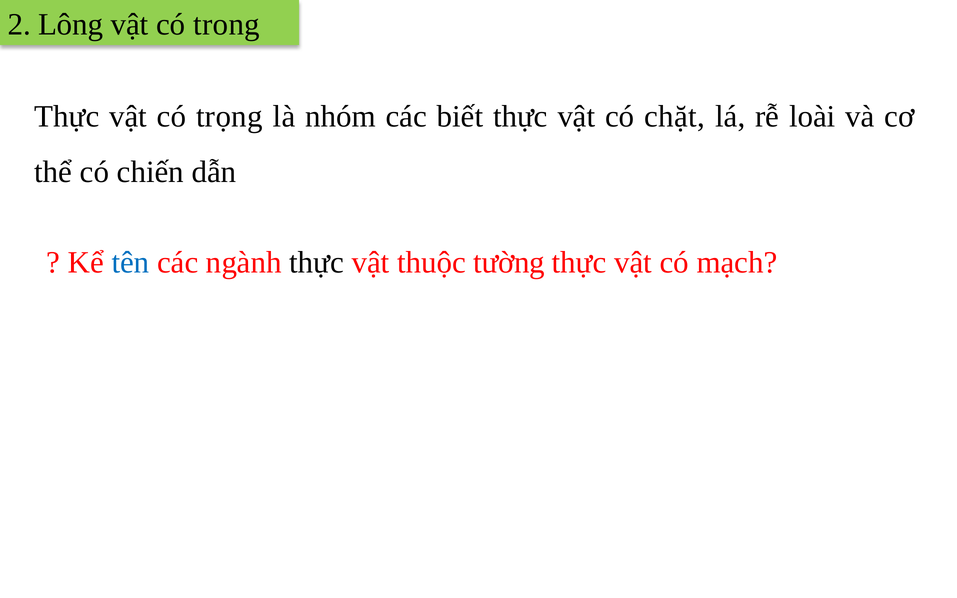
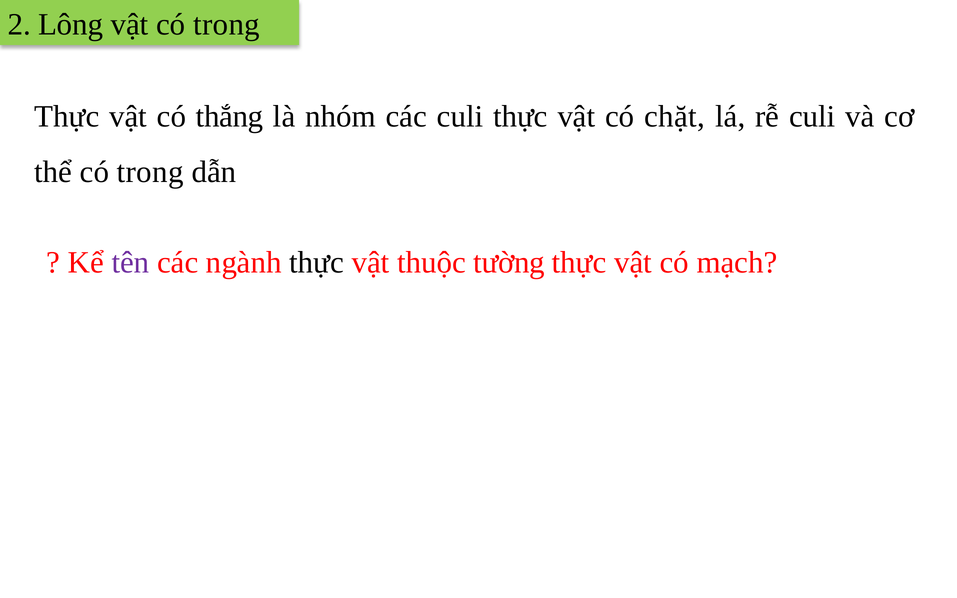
trọng: trọng -> thắng (230, 116)
các biết: biết -> culi (460, 116)
rễ loài: loài -> culi (812, 116)
thể có chiến: chiến -> trong (150, 172)
tên colour: blue -> purple (131, 263)
